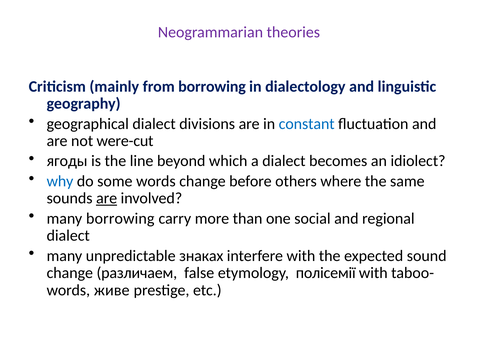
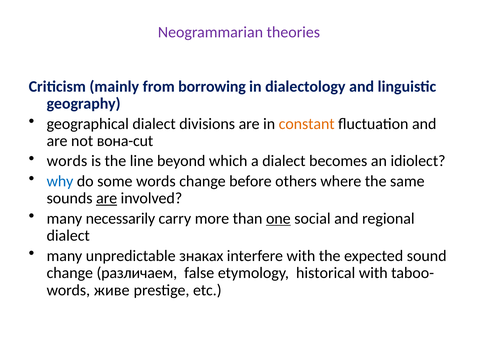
constant colour: blue -> orange (307, 124)
were-cut: were-cut -> вона-cut (125, 141)
ягоды: ягоды -> words (67, 161)
many borrowing: borrowing -> necessarily (120, 218)
one underline: none -> present (278, 218)
полісемії: полісемії -> historical (326, 273)
